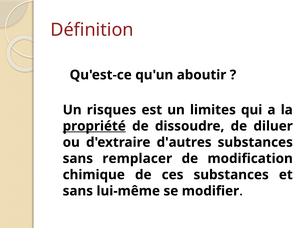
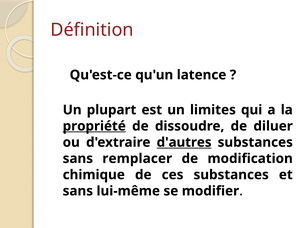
aboutir: aboutir -> latence (202, 75)
risques: risques -> plupart (112, 110)
d'autres underline: none -> present (184, 142)
